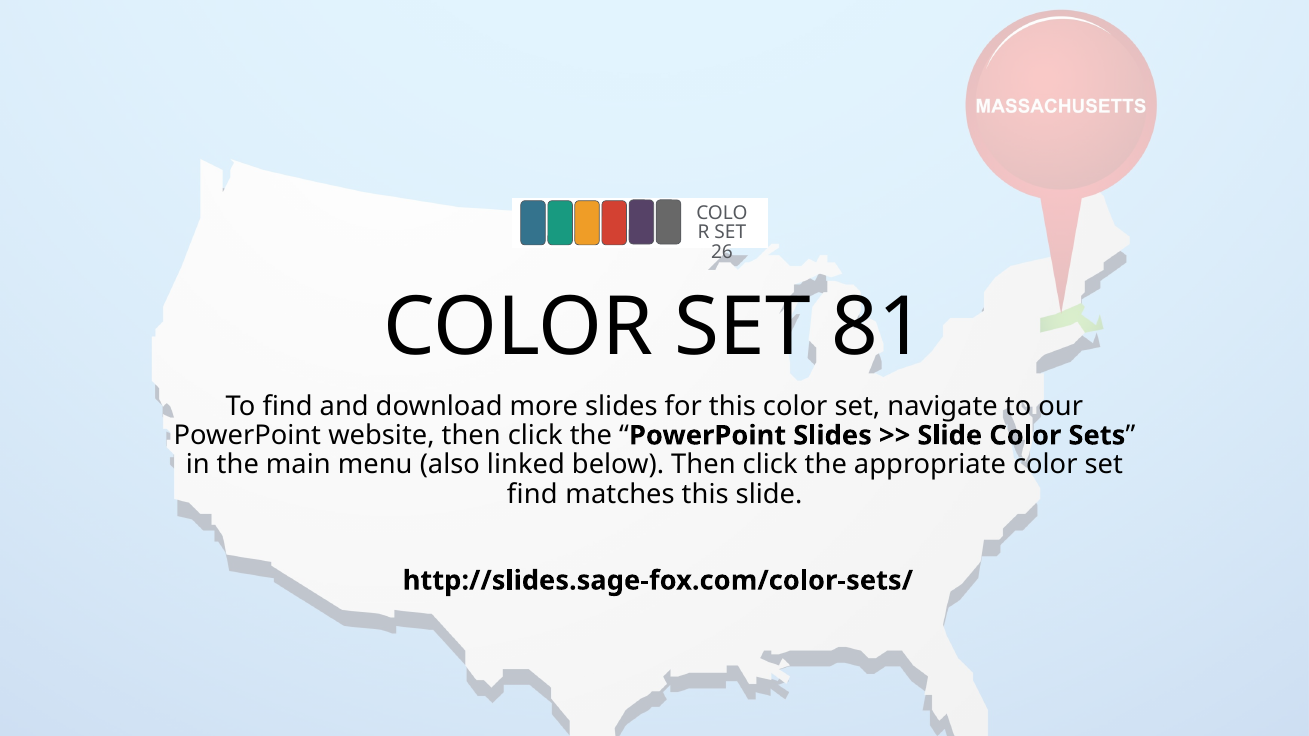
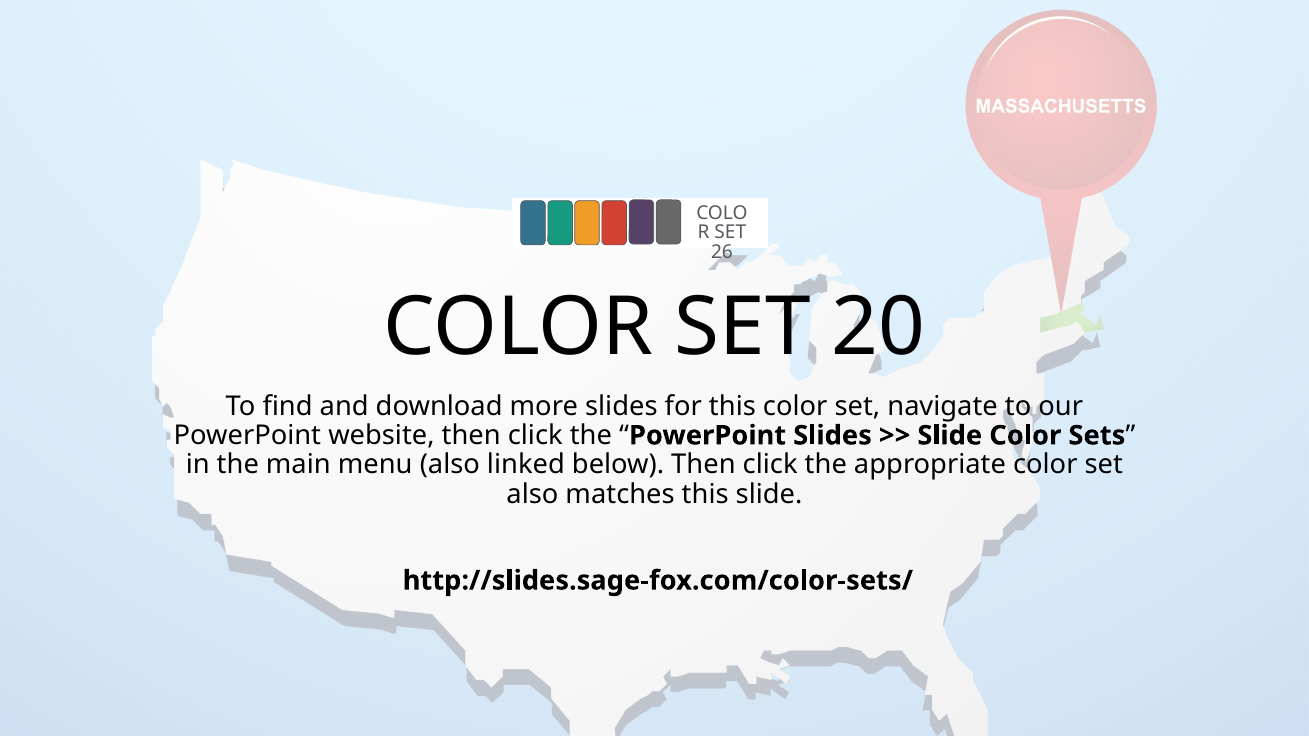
81: 81 -> 20 (879, 327)
find: find -> also (532, 495)
